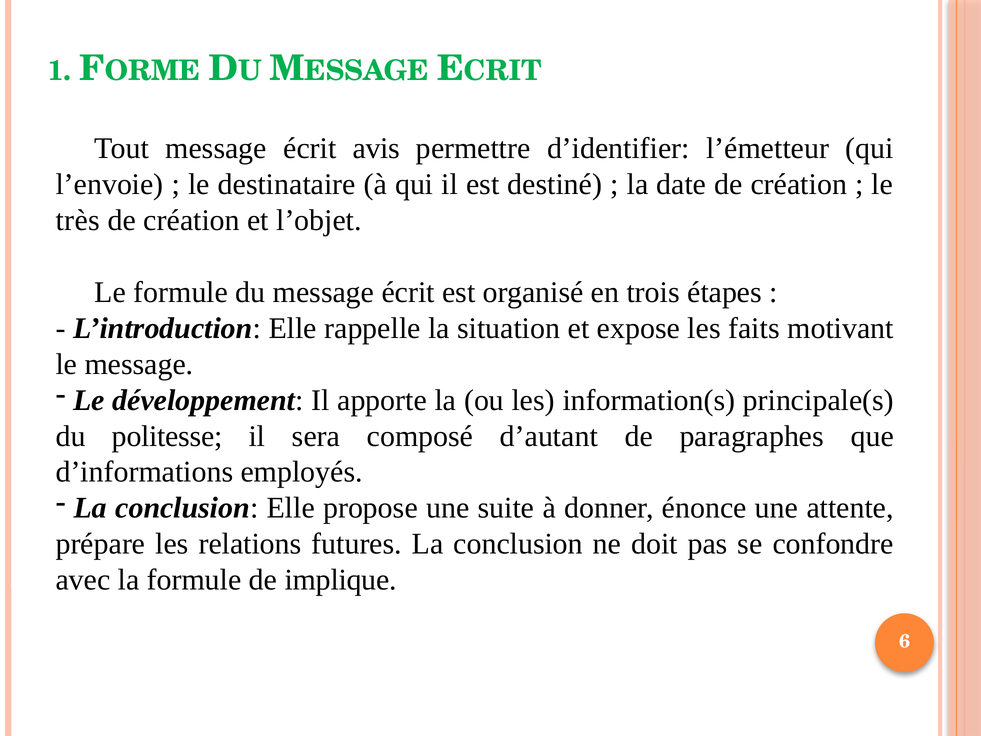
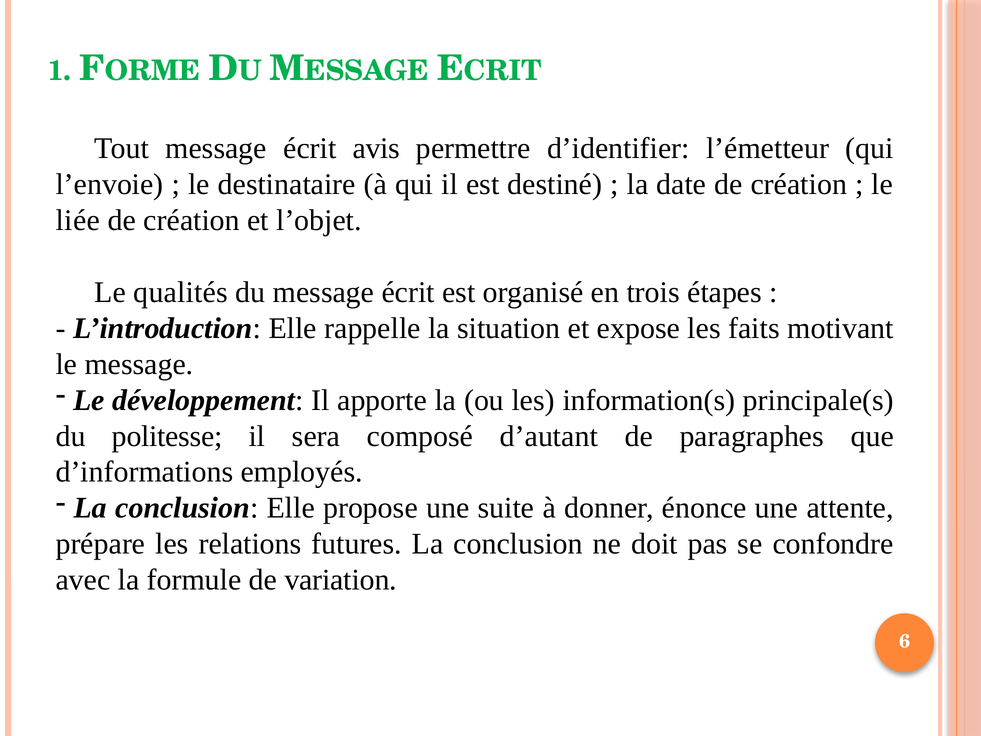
très: très -> liée (78, 220)
Le formule: formule -> qualités (181, 292)
implique: implique -> variation (341, 580)
